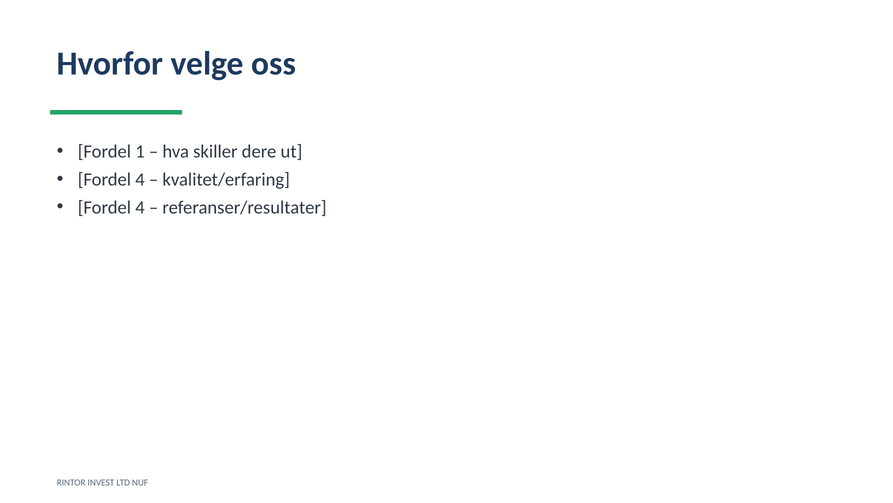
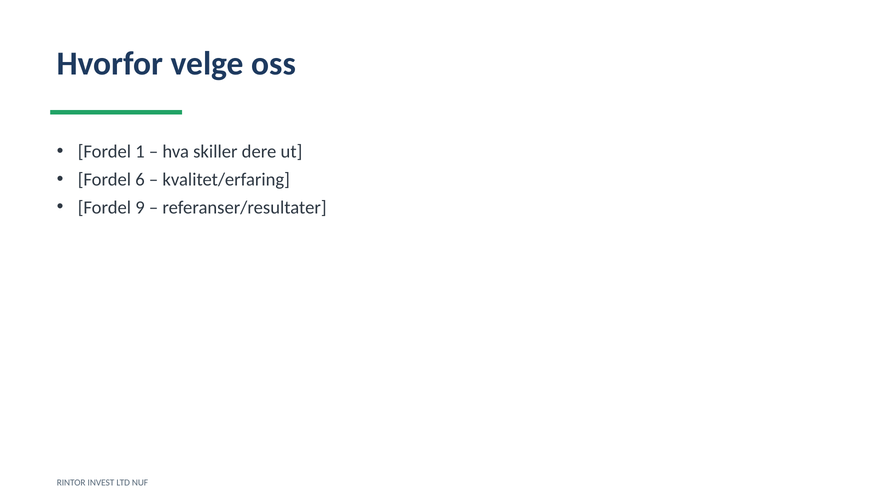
4: 4 -> 6 (140, 179)
4: 4 -> 9 (140, 207)
